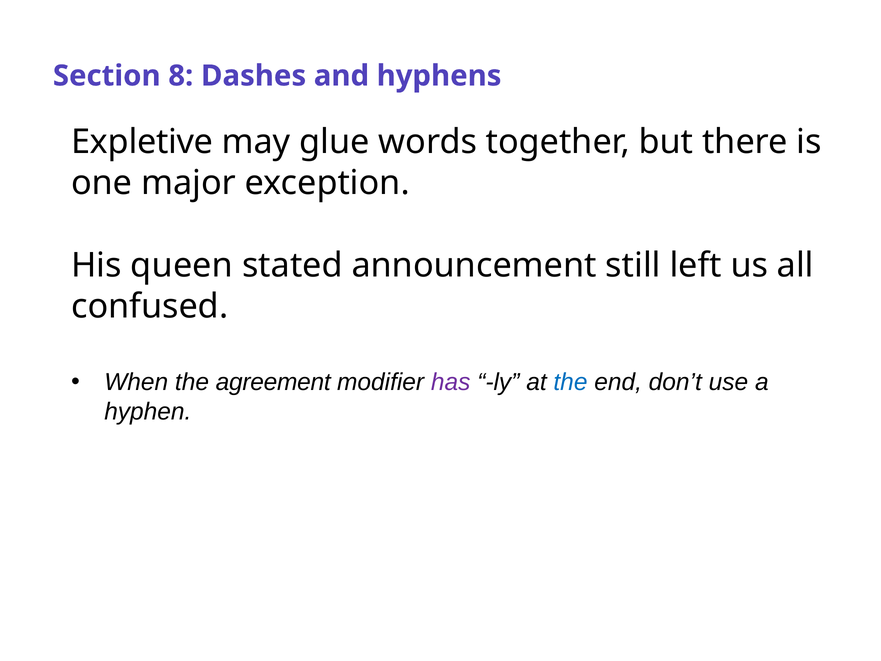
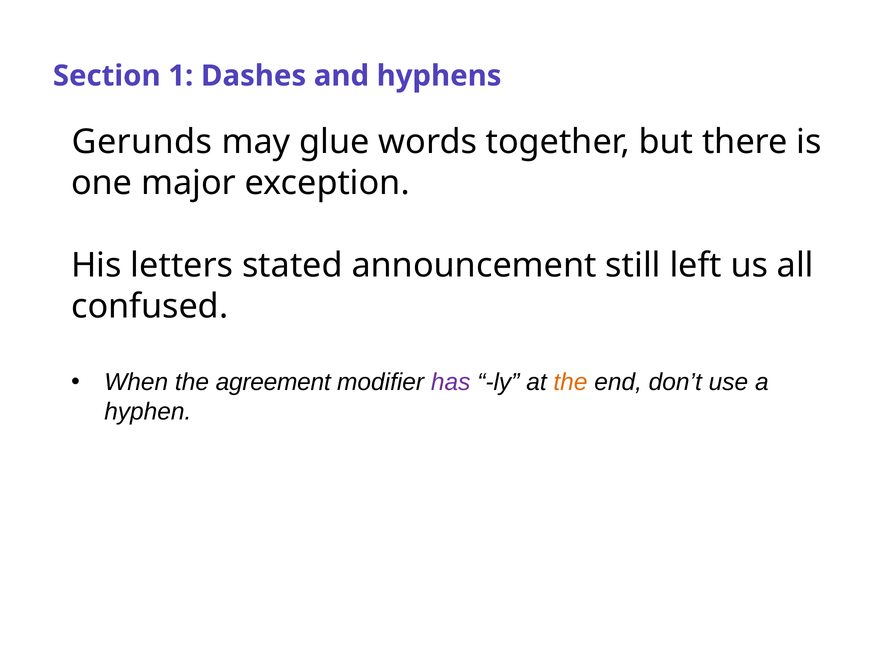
8: 8 -> 1 (181, 76)
Expletive: Expletive -> Gerunds (142, 142)
queen: queen -> letters (182, 265)
the colour: blue -> orange (570, 382)
